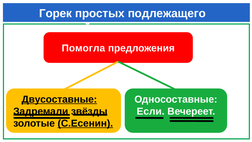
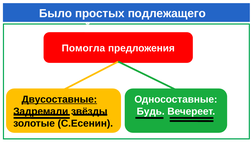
Горек: Горек -> Было (56, 13)
Если: Если -> Будь (151, 111)
С.Есенин underline: present -> none (85, 123)
